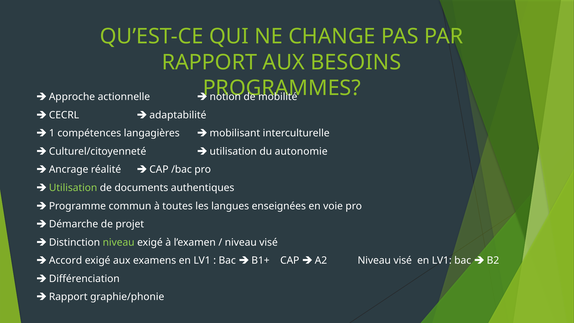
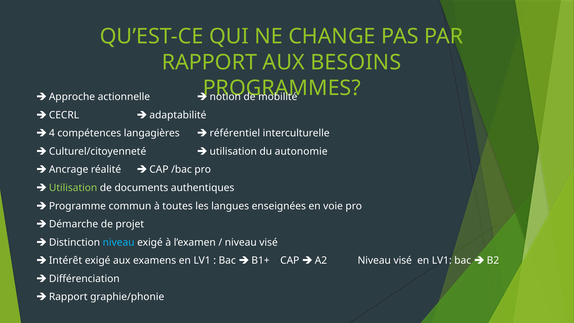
1: 1 -> 4 (52, 133)
mobilisant: mobilisant -> référentiel (235, 133)
niveau colour: light green -> light blue (119, 242)
Accord: Accord -> Intérêt (66, 260)
